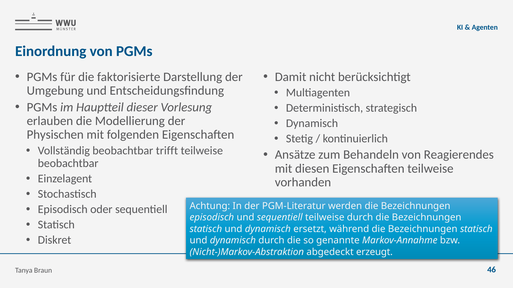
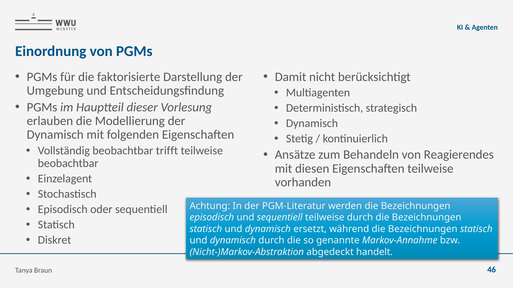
Physischen: Physischen -> Dynamisch (55, 135)
erzeugt: erzeugt -> handelt (374, 252)
